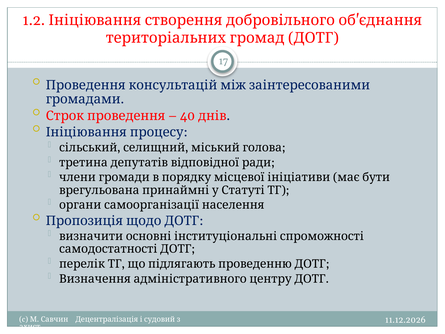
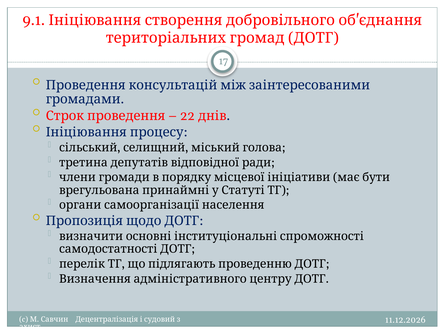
1.2: 1.2 -> 9.1 (34, 20)
40: 40 -> 22 (187, 116)
